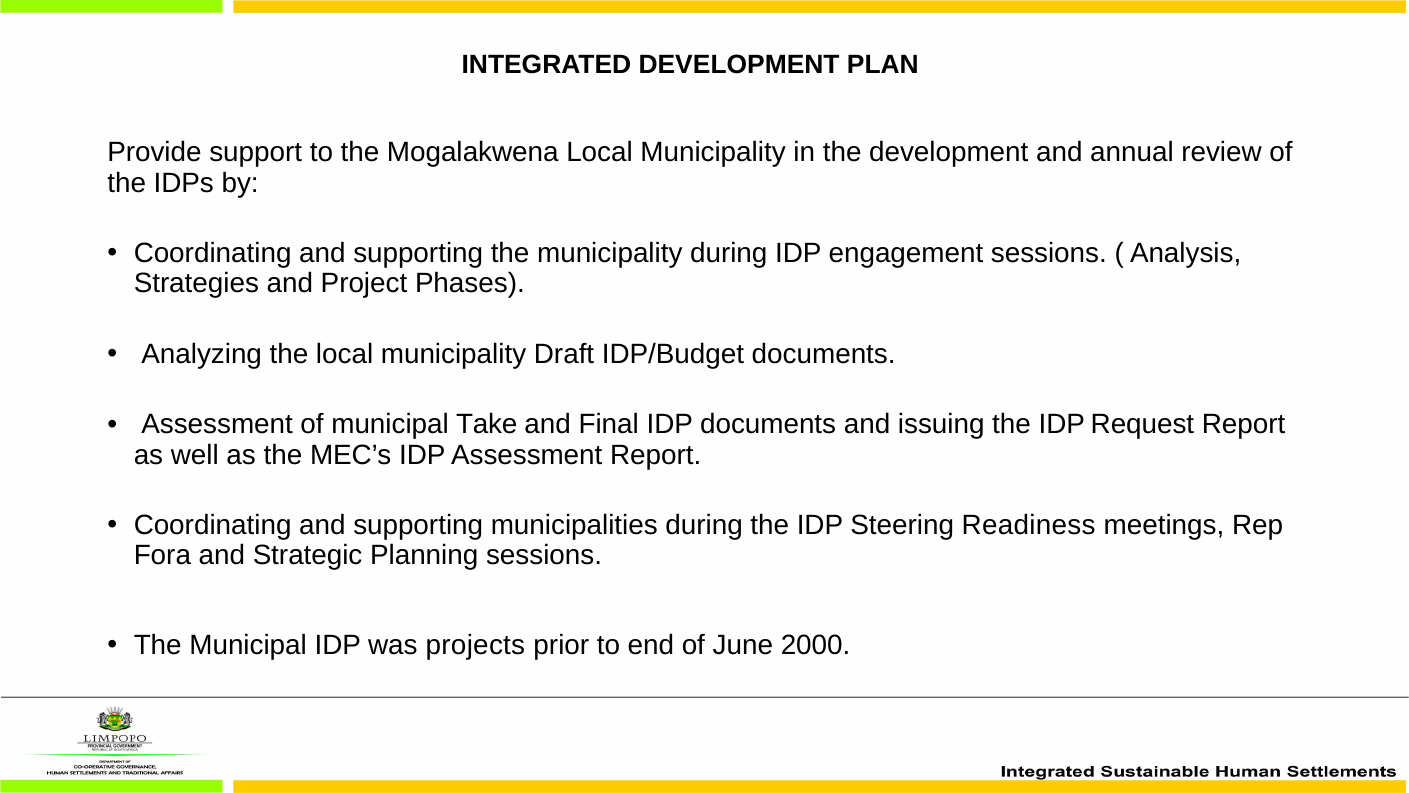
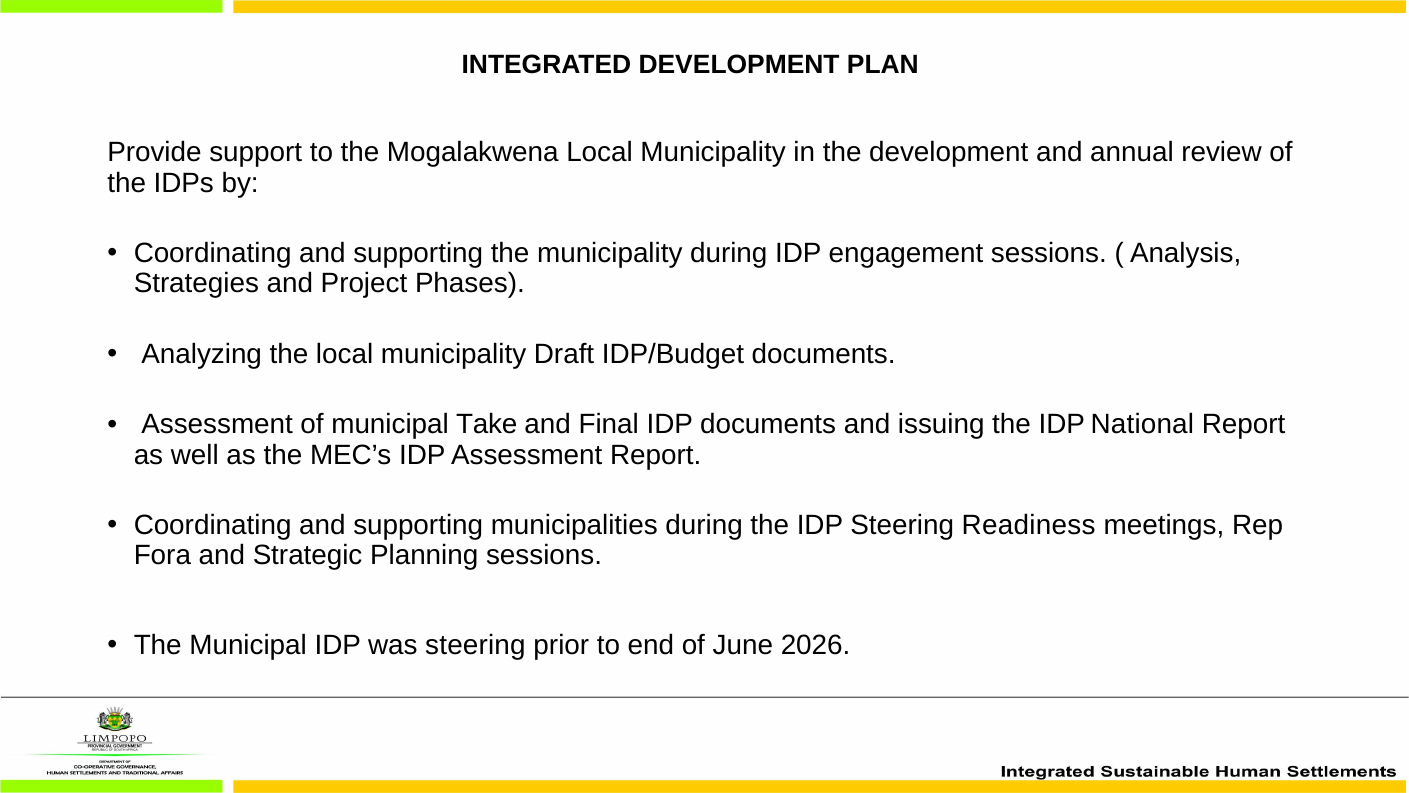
Request: Request -> National (1142, 425)
was projects: projects -> steering (475, 645)
2000: 2000 -> 2026 (816, 645)
